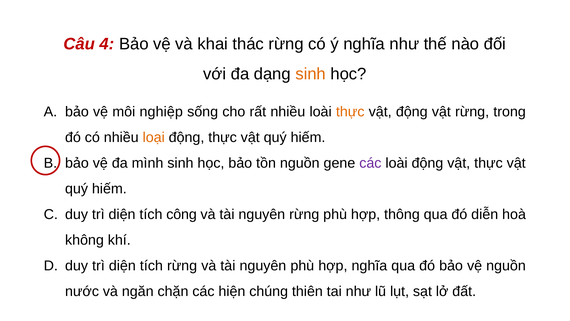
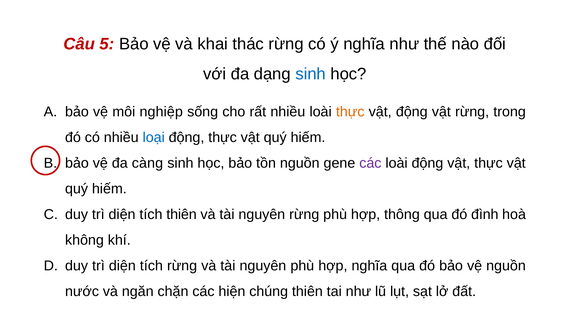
4: 4 -> 5 (107, 44)
sinh colour: orange -> blue (311, 74)
loại colour: orange -> blue (154, 137)
mình: mình -> càng (147, 163)
tích công: công -> thiên (182, 214)
diễn: diễn -> đình (485, 214)
